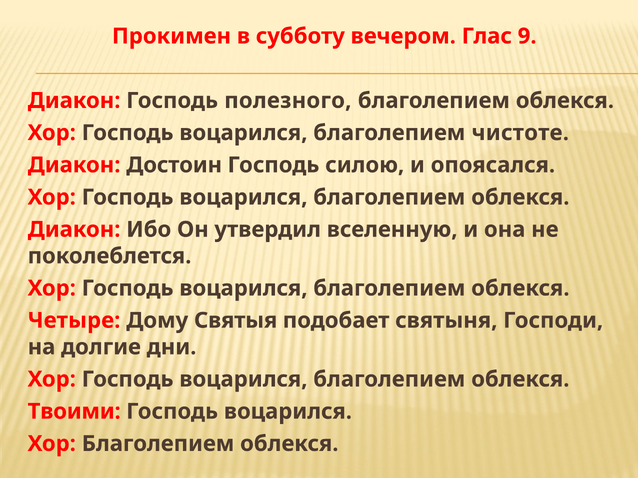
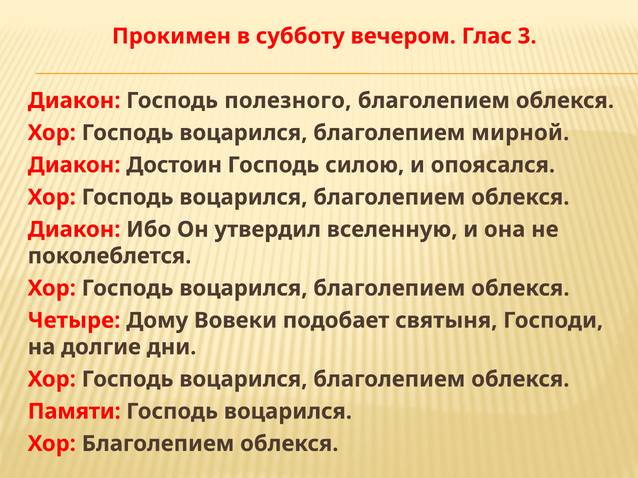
9: 9 -> 3 (527, 36)
чистоте: чистоте -> мирной (520, 133)
Святыя: Святыя -> Вовеки (236, 321)
Твоими: Твоими -> Памяти (74, 412)
